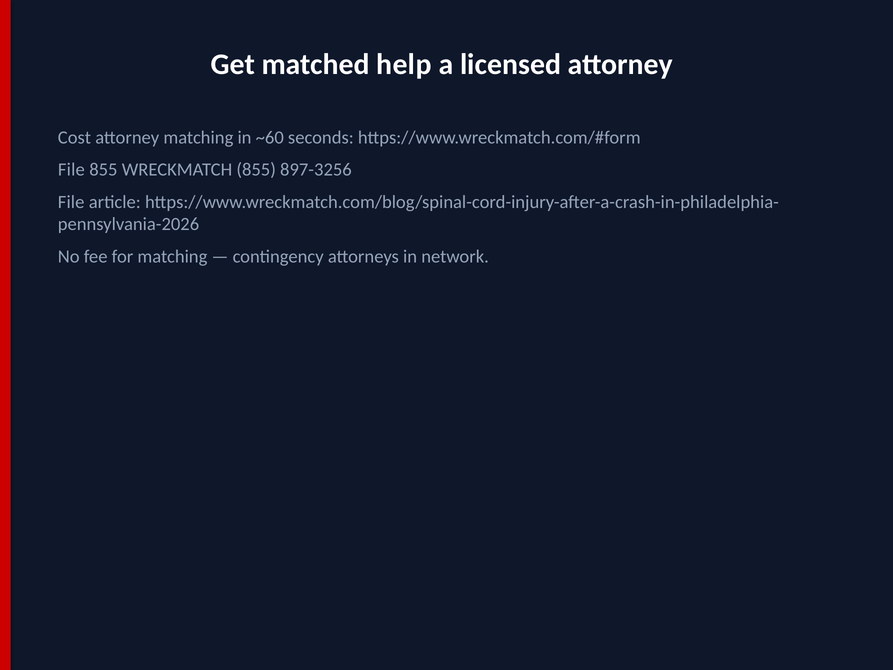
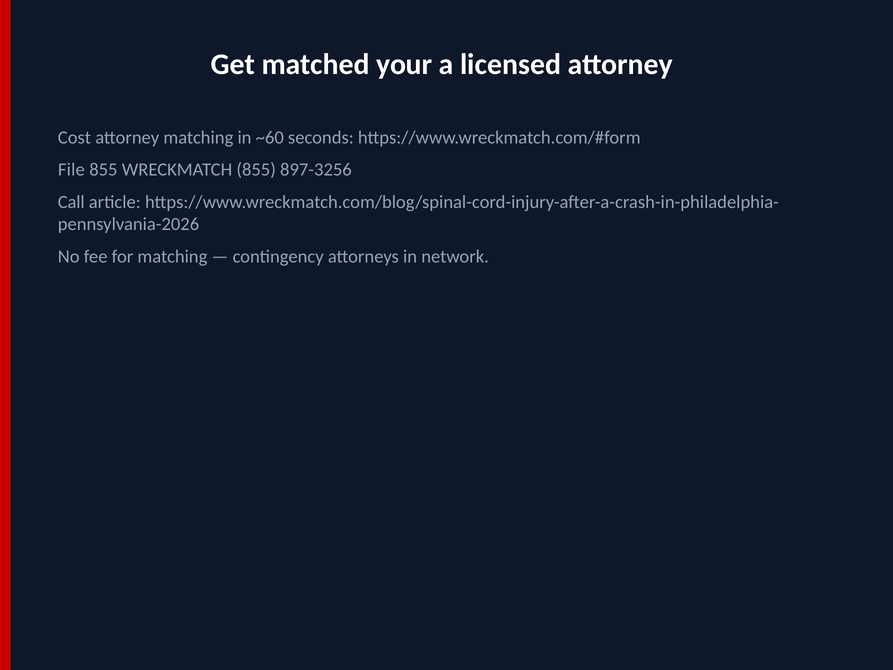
help: help -> your (404, 64)
File: File -> Call (71, 202)
